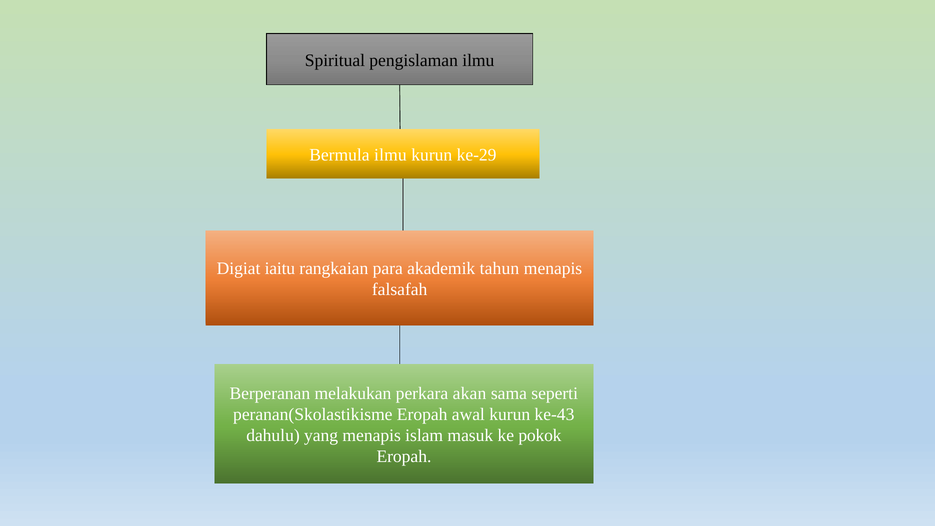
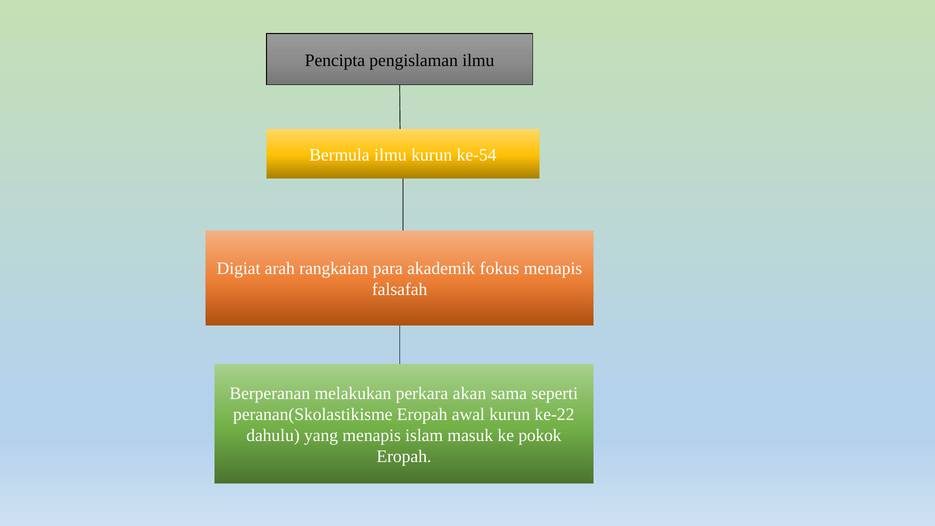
Spiritual: Spiritual -> Pencipta (335, 60)
ke-29: ke-29 -> ke-54 (477, 155)
iaitu: iaitu -> arah (280, 269)
tahun: tahun -> fokus (499, 269)
ke-43: ke-43 -> ke-22 (554, 414)
